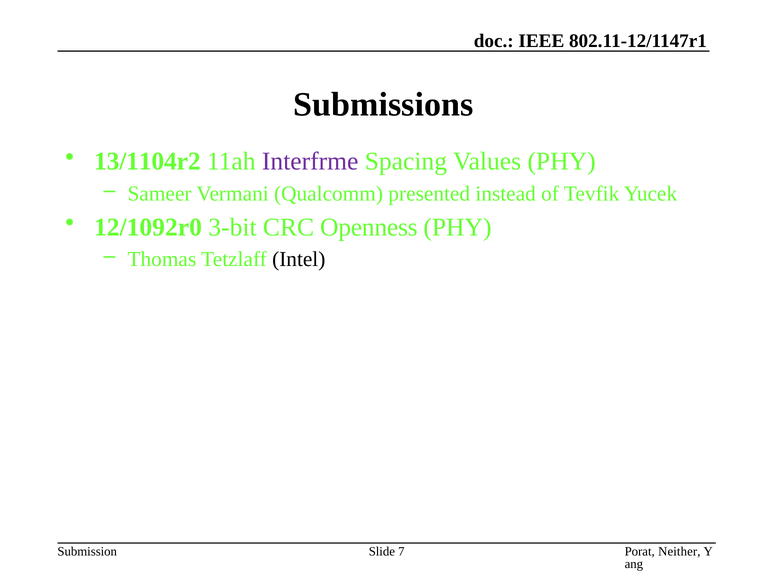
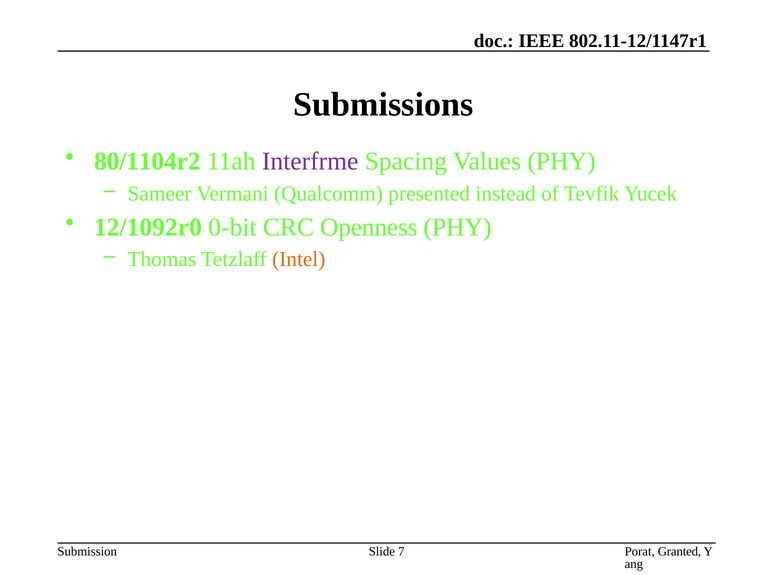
13/1104r2: 13/1104r2 -> 80/1104r2 (147, 162)
3-bit: 3-bit -> 0-bit (232, 227)
Intel colour: black -> orange (299, 259)
Neither: Neither -> Granted (679, 552)
